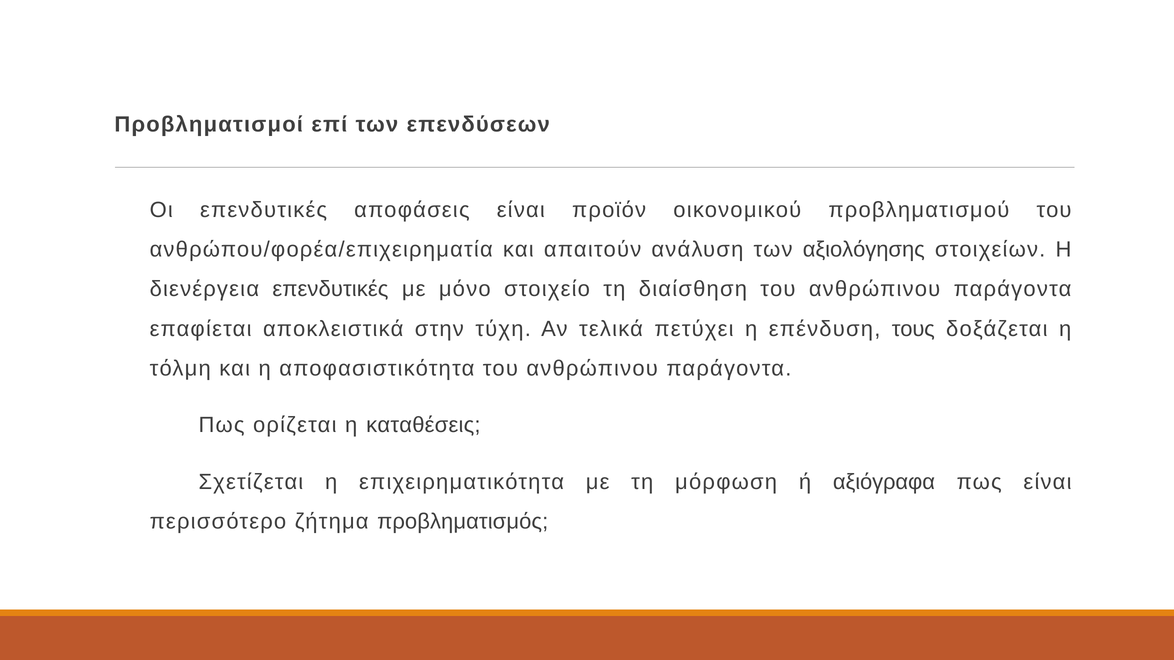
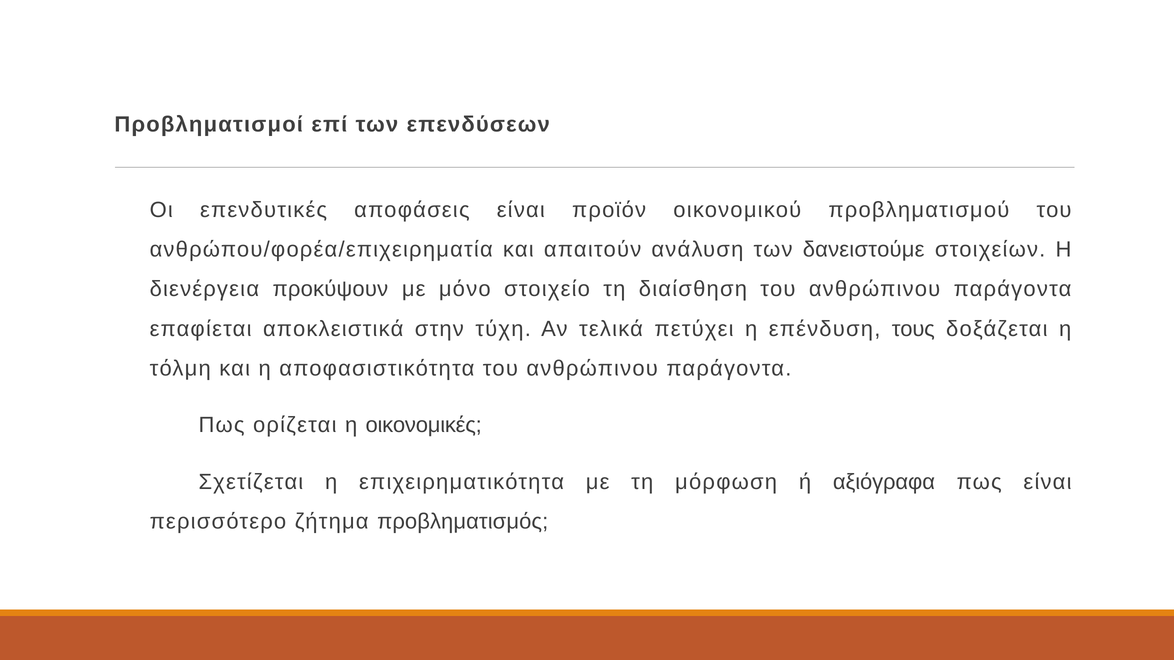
αξιολόγησης: αξιολόγησης -> δανειστούμε (864, 250)
διενέργεια επενδυτικές: επενδυτικές -> προκύψουν (330, 289)
καταθέσεις: καταθέσεις -> οικονομικές (424, 425)
